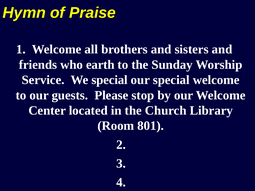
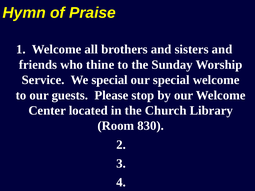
earth: earth -> thine (100, 65)
801: 801 -> 830 (151, 126)
